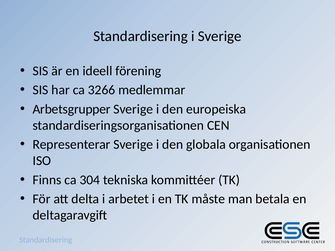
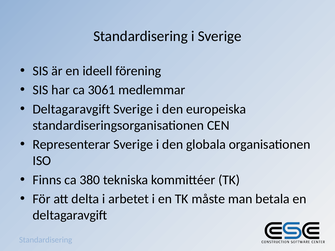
3266: 3266 -> 3061 (102, 90)
Arbetsgrupper: Arbetsgrupper -> Deltagaravgift (72, 109)
304: 304 -> 380 (90, 180)
